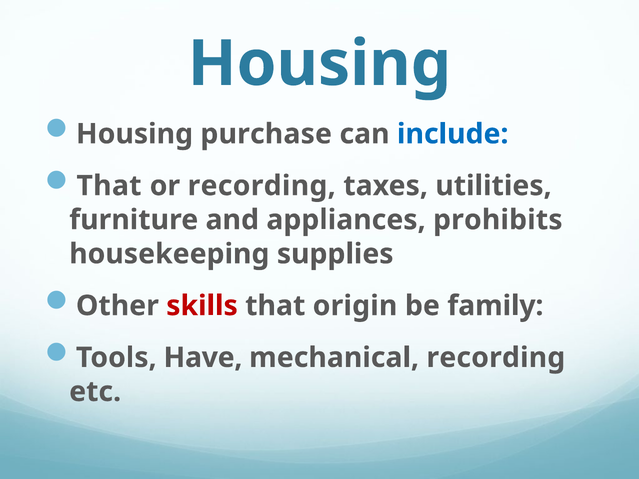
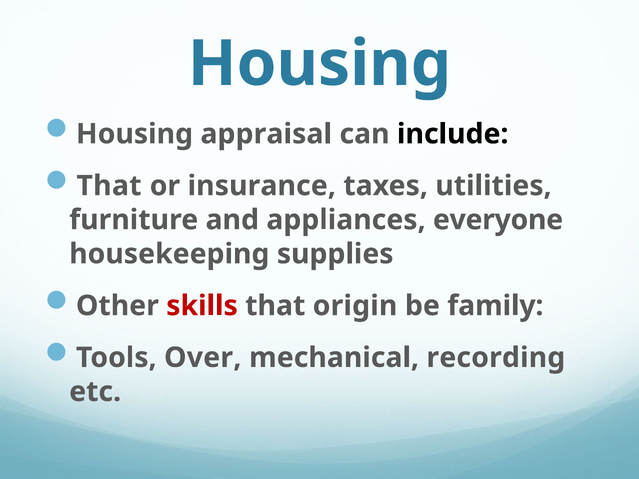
purchase: purchase -> appraisal (266, 134)
include colour: blue -> black (453, 134)
or recording: recording -> insurance (262, 186)
prohibits: prohibits -> everyone (498, 220)
Have: Have -> Over (203, 358)
